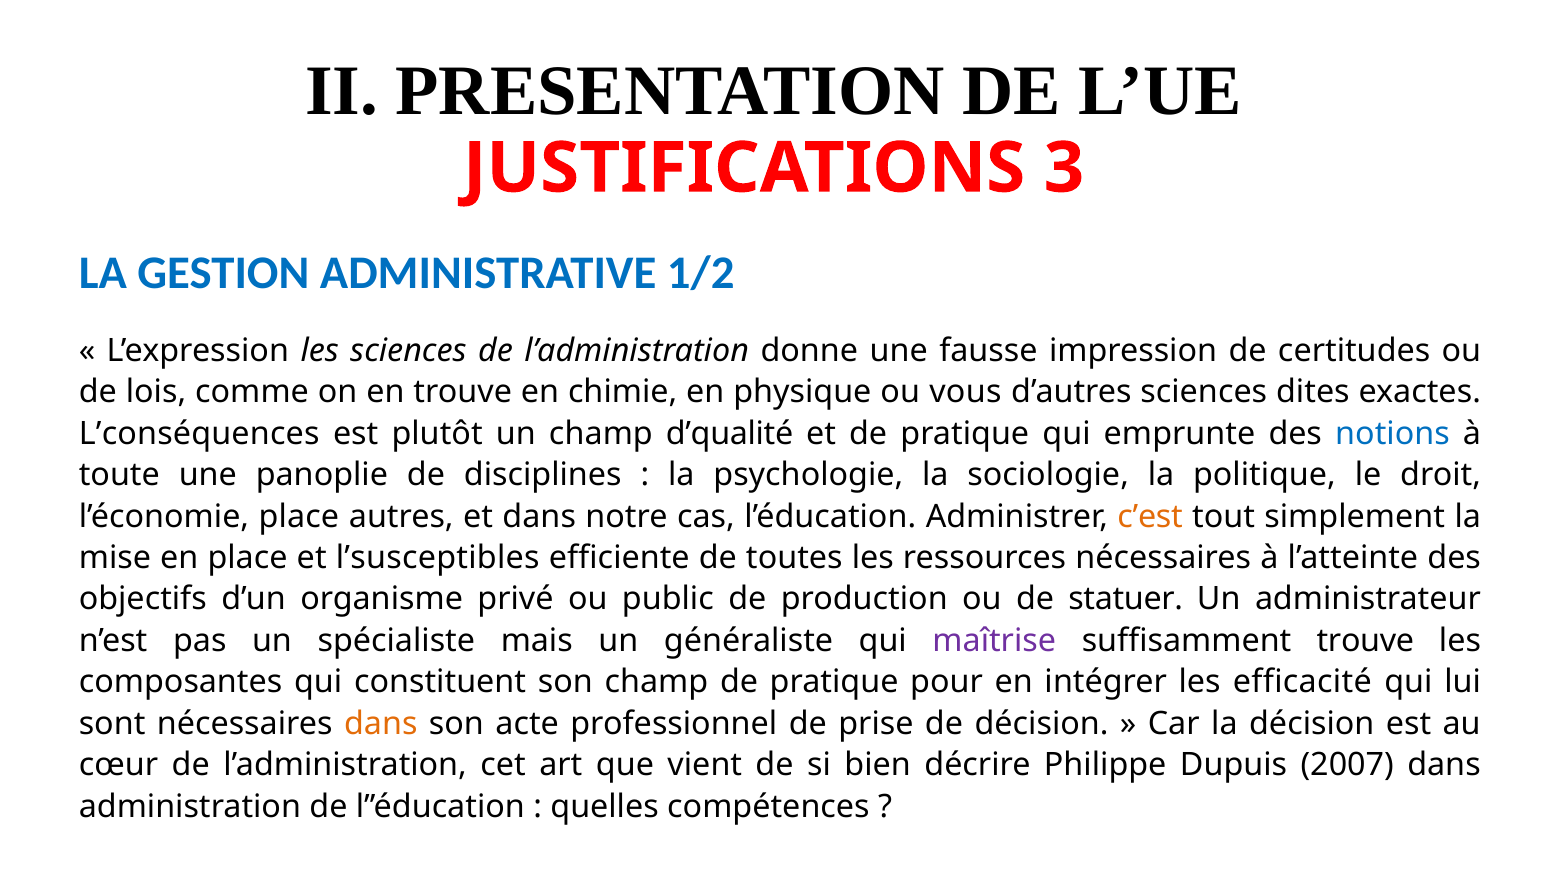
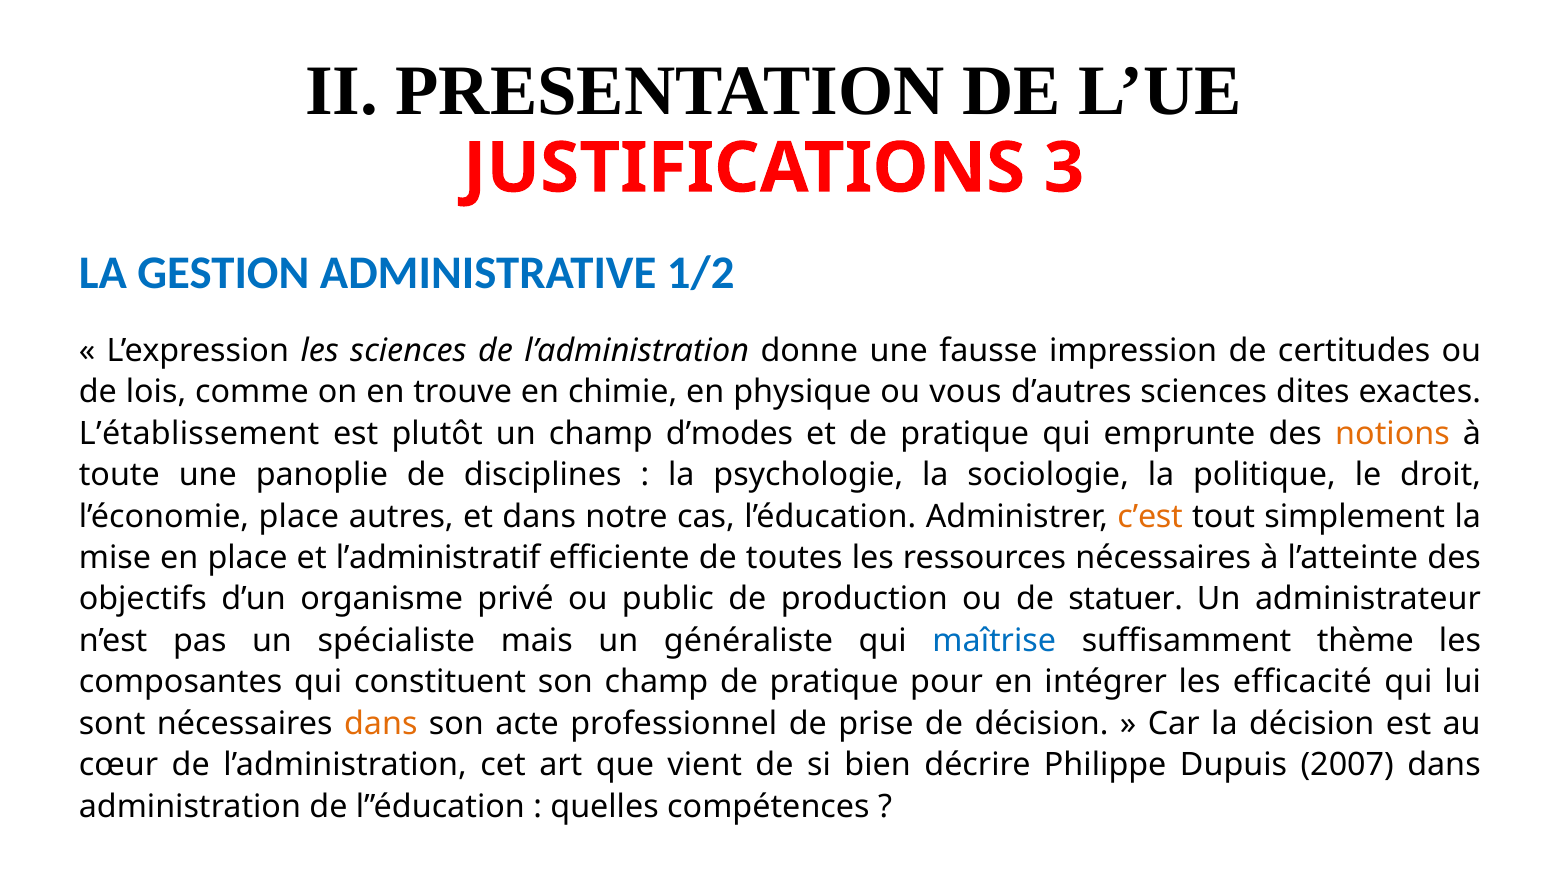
L’conséquences: L’conséquences -> L’établissement (199, 434)
d’qualité: d’qualité -> d’modes (730, 434)
notions colour: blue -> orange (1392, 434)
l’susceptibles: l’susceptibles -> l’administratif (438, 558)
maîtrise colour: purple -> blue (994, 641)
suffisamment trouve: trouve -> thème (1365, 641)
